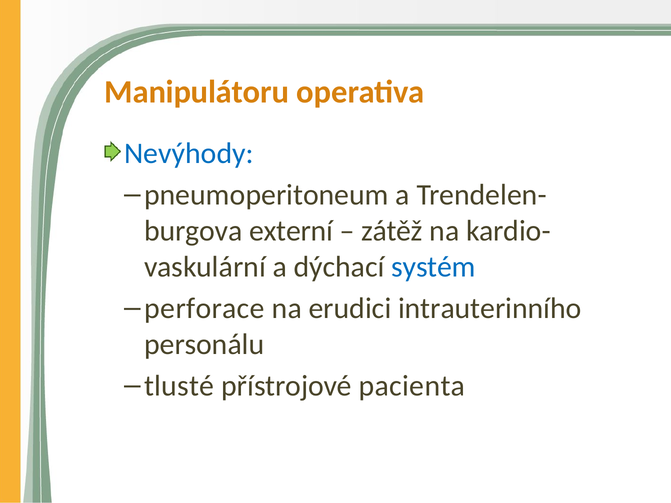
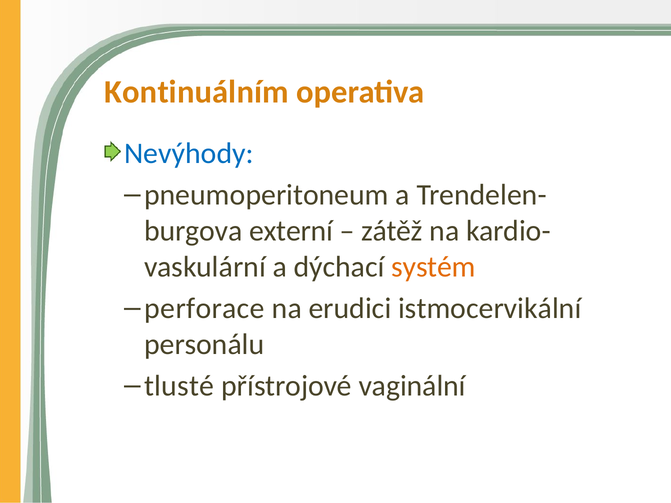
Manipulátoru: Manipulátoru -> Kontinuálním (197, 92)
systém colour: blue -> orange (433, 267)
intrauterinního: intrauterinního -> istmocervikální (490, 309)
pacienta: pacienta -> vaginální (412, 386)
